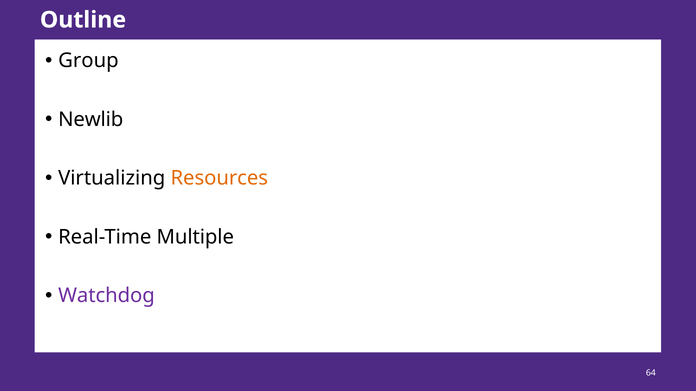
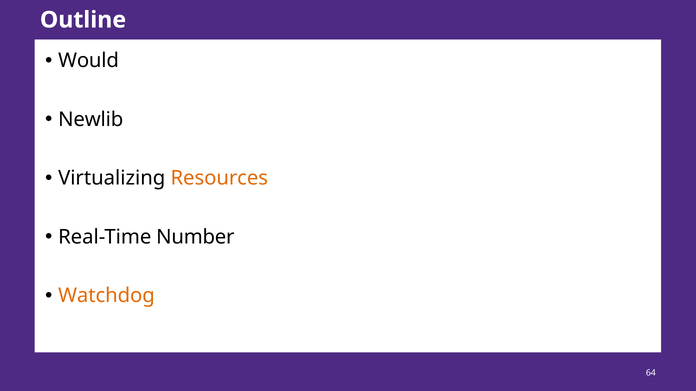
Group: Group -> Would (89, 61)
Multiple: Multiple -> Number (195, 237)
Watchdog colour: purple -> orange (106, 296)
